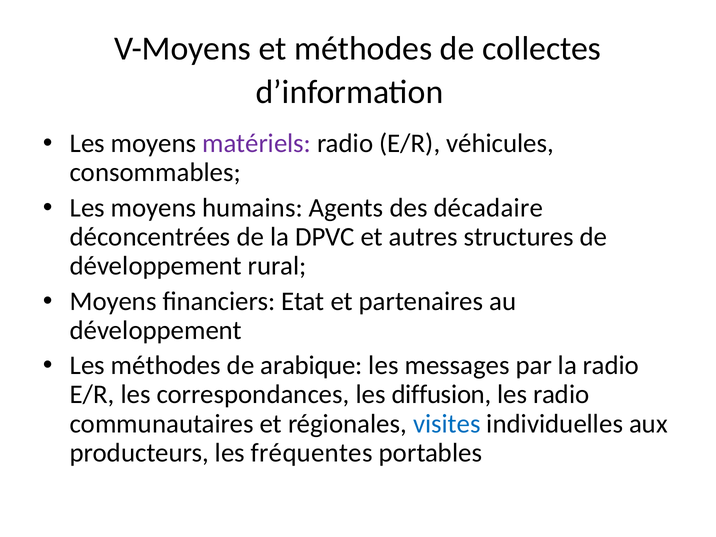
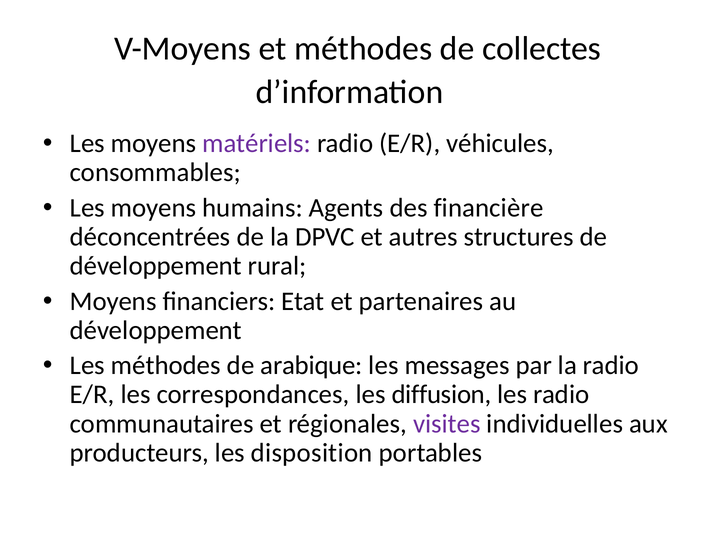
décadaire: décadaire -> financière (489, 208)
visites colour: blue -> purple (447, 424)
fréquentes: fréquentes -> disposition (312, 453)
